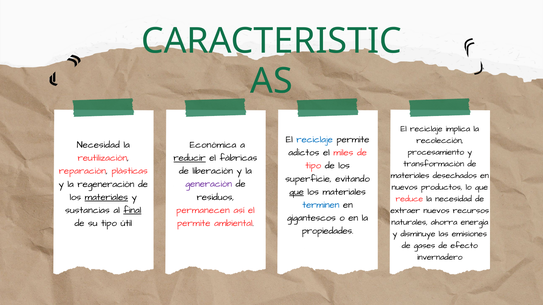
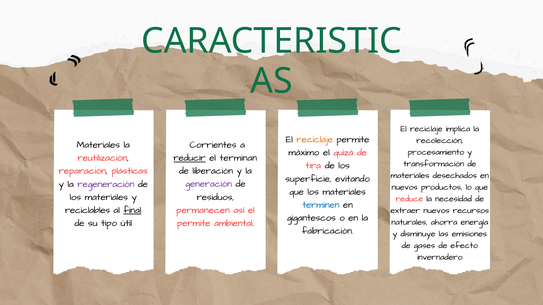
reciclaje colour: blue -> orange (315, 140)
Necesidad: Necesidad -> Materiales (98, 145)
Económica: Económica -> Corrientes (213, 145)
adictos: adictos -> máximo (304, 153)
miles: miles -> quizá (343, 153)
fábricas: fábricas -> terminan (238, 158)
tipo: tipo -> tira (313, 166)
regeneración colour: black -> purple (106, 184)
que underline: present -> none (297, 192)
materiales underline: present -> none (106, 197)
sustancias: sustancias -> reciclables (88, 210)
propiedades: propiedades -> fabricación (328, 231)
